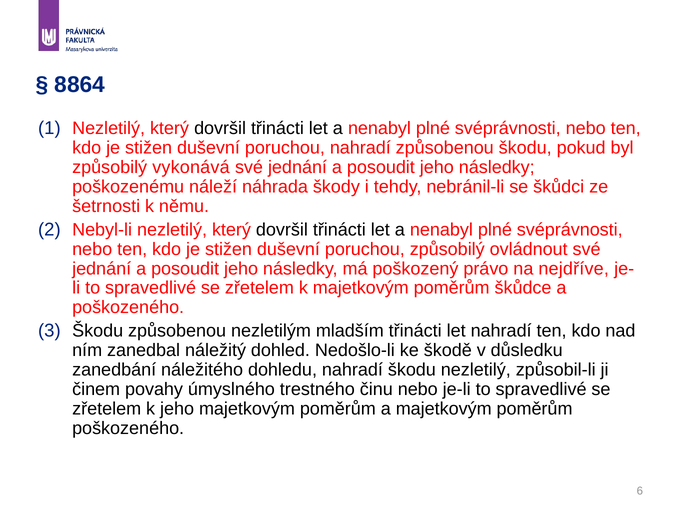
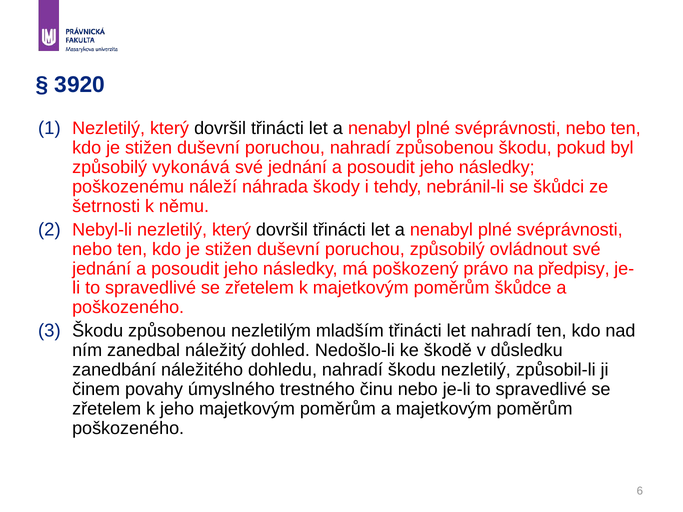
8864: 8864 -> 3920 (80, 85)
nejdříve: nejdříve -> předpisy (574, 269)
